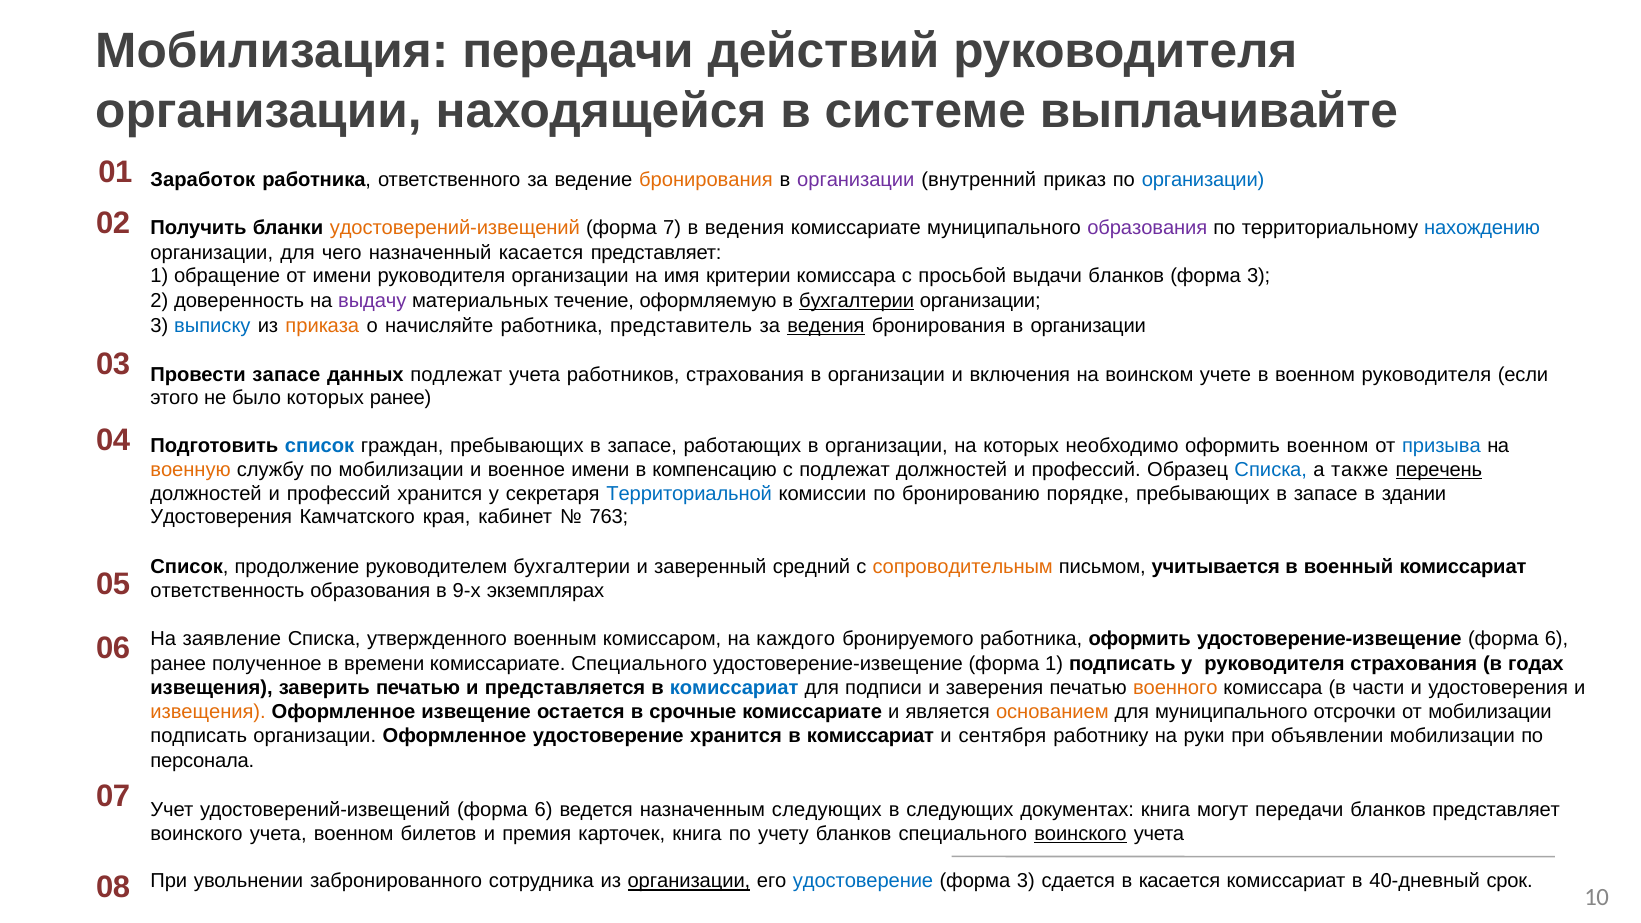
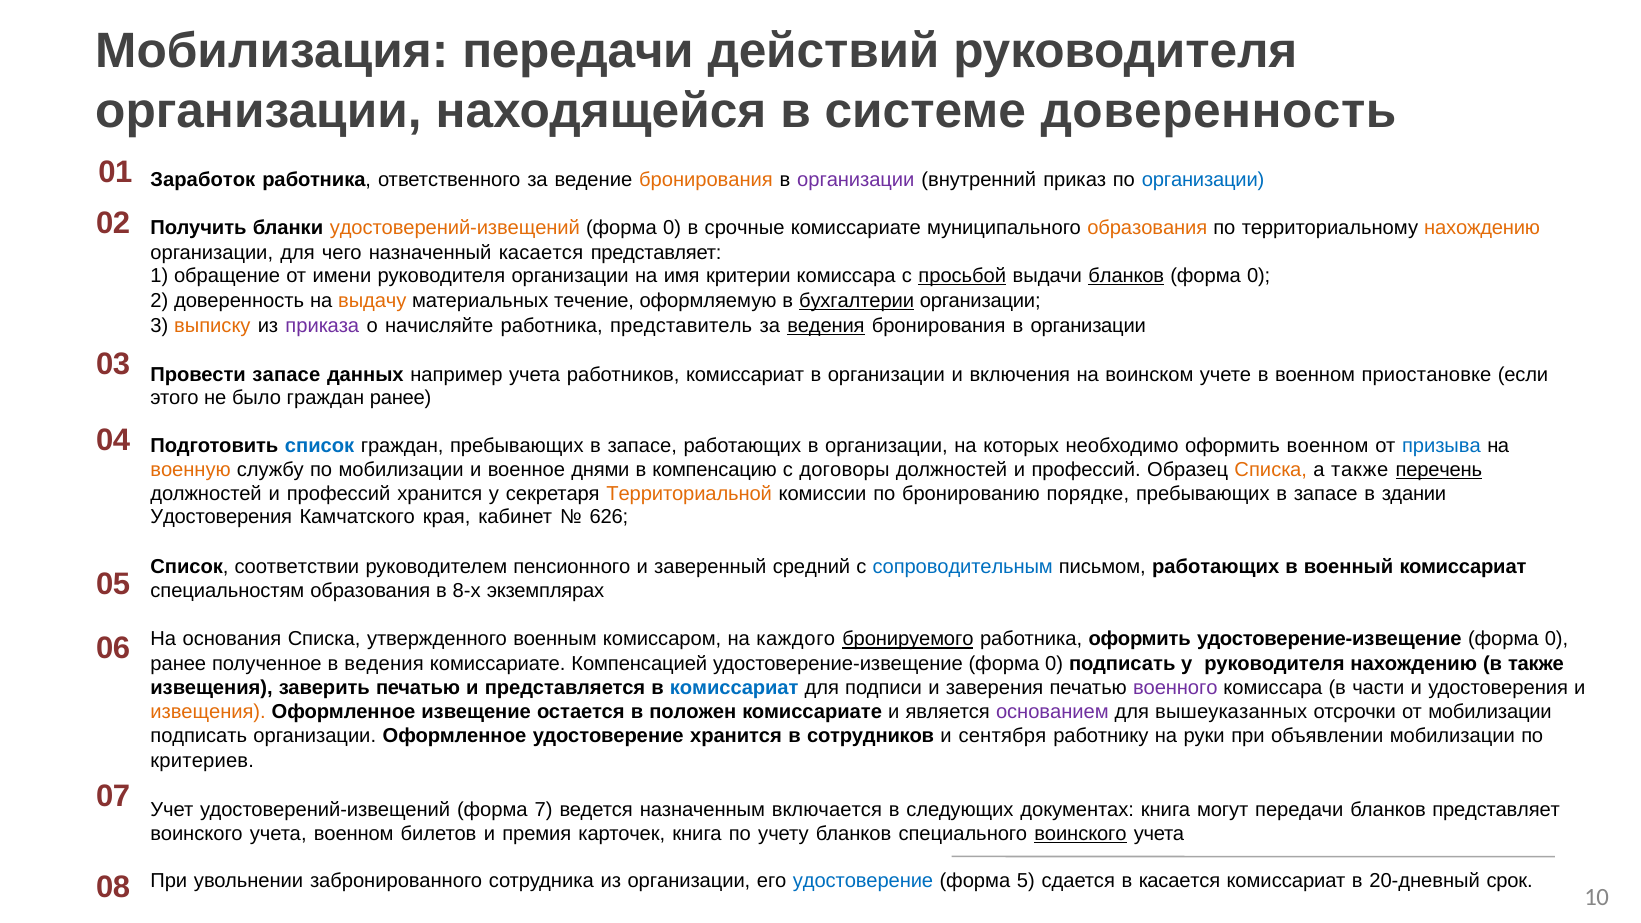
системе выплачивайте: выплачивайте -> доверенность (1218, 111)
7: 7 -> 0 (672, 228)
в ведения: ведения -> срочные (745, 228)
образования colour: purple -> orange (1147, 228)
нахождению colour: blue -> orange (1482, 228)
просьбой underline: none -> present (962, 276)
бланков underline: none -> present (1126, 276)
3: 3 -> 0 (1259, 276)
выдачу colour: purple -> orange (372, 301)
выписку colour: blue -> orange (212, 326)
приказа colour: orange -> purple (322, 326)
данных подлежат: подлежат -> например (456, 374)
работников страхования: страхования -> комиссариат (745, 374)
военном руководителя: руководителя -> приостановке (1426, 374)
было которых: которых -> граждан (325, 398)
военное имени: имени -> днями (600, 470)
с подлежат: подлежат -> договоры (844, 470)
Списка colour: blue -> orange (1271, 470)
Территориальной colour: blue -> orange (689, 493)
763: 763 -> 626 (609, 517)
продолжение: продолжение -> соответствии (297, 567)
руководителем бухгалтерии: бухгалтерии -> пенсионного (572, 567)
сопроводительным colour: orange -> blue (963, 567)
письмом учитывается: учитывается -> работающих (1216, 567)
ответственность: ответственность -> специальностям (227, 591)
9-х: 9-х -> 8-х (467, 591)
заявление: заявление -> основания (232, 639)
бронируемого underline: none -> present (908, 639)
оформить удостоверение-извещение форма 6: 6 -> 0 (1557, 639)
в времени: времени -> ведения (384, 663)
комиссариате Специального: Специального -> Компенсацией (639, 663)
1: 1 -> 0 (1054, 663)
руководителя страхования: страхования -> нахождению (1414, 663)
в годах: годах -> также (1536, 663)
военного colour: orange -> purple (1175, 688)
срочные: срочные -> положен (693, 712)
основанием colour: orange -> purple (1052, 712)
для муниципального: муниципального -> вышеуказанных (1231, 712)
хранится в комиссариат: комиссариат -> сотрудников (871, 736)
персонала: персонала -> критериев (202, 760)
удостоверений-извещений форма 6: 6 -> 7 (544, 810)
назначенным следующих: следующих -> включается (827, 810)
организации underline: present -> none (689, 881)
3: 3 -> 5 (1026, 881)
40-дневный: 40-дневный -> 20-дневный (1425, 881)
